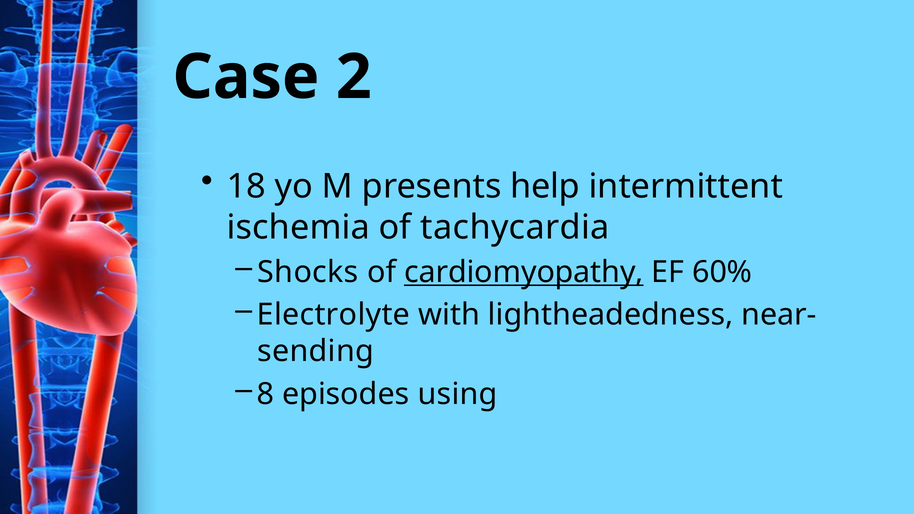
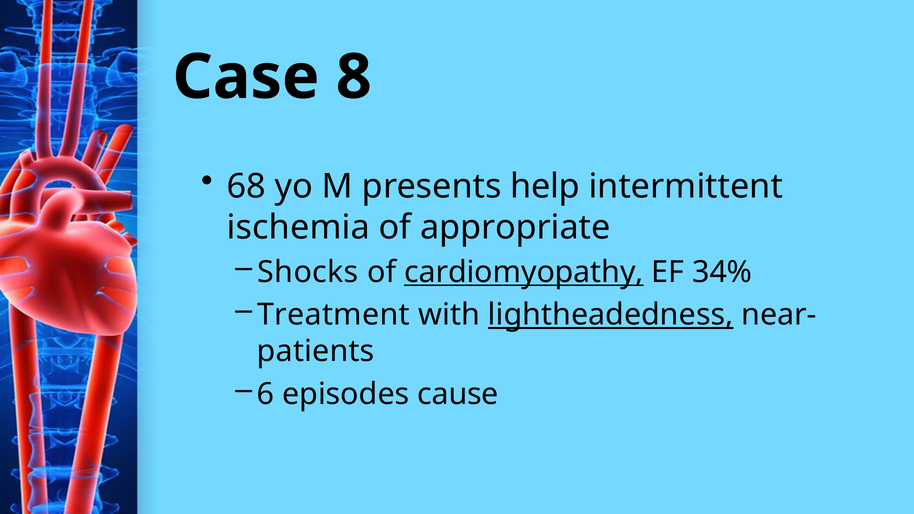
2: 2 -> 8 (354, 77)
18: 18 -> 68 (246, 186)
tachycardia: tachycardia -> appropriate (515, 227)
60%: 60% -> 34% (722, 272)
Electrolyte: Electrolyte -> Treatment (333, 315)
lightheadedness underline: none -> present (611, 315)
sending: sending -> patients (316, 351)
8: 8 -> 6 (266, 394)
using: using -> cause (458, 394)
